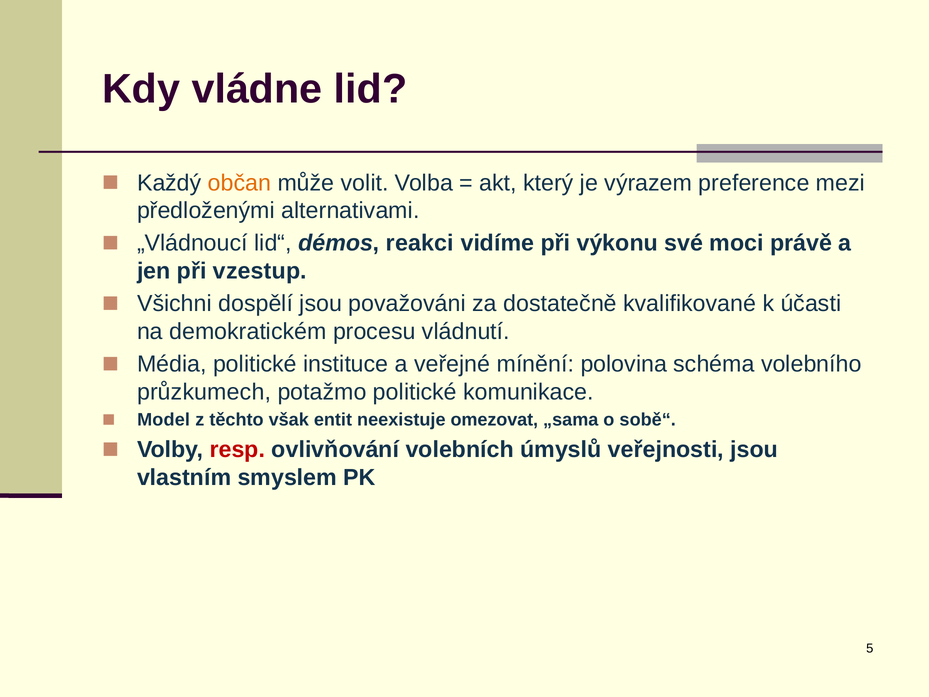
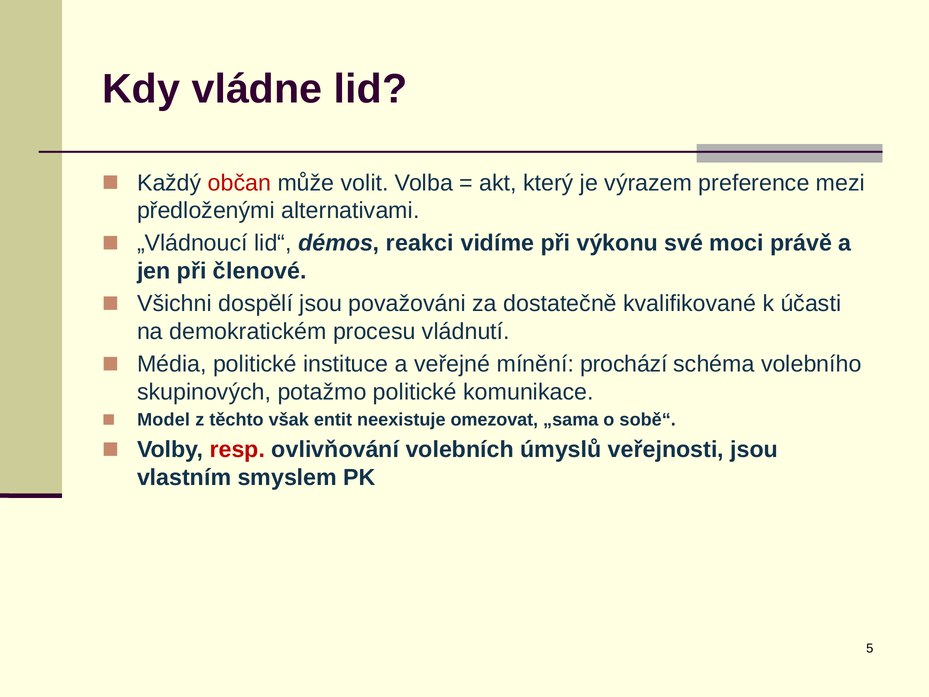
občan colour: orange -> red (240, 183)
vzestup: vzestup -> členové (260, 271)
polovina: polovina -> prochází (624, 364)
průzkumech: průzkumech -> skupinových (204, 392)
